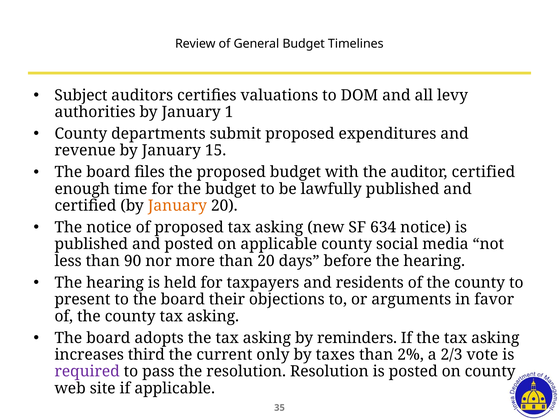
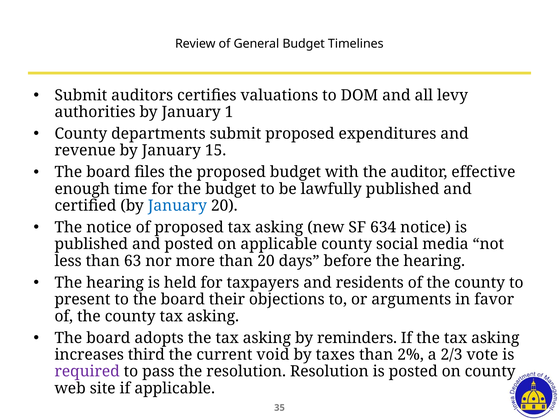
Subject: Subject -> Submit (81, 95)
auditor certified: certified -> effective (483, 172)
January colour: orange -> blue (177, 206)
90: 90 -> 63 (133, 261)
only: only -> void (273, 355)
